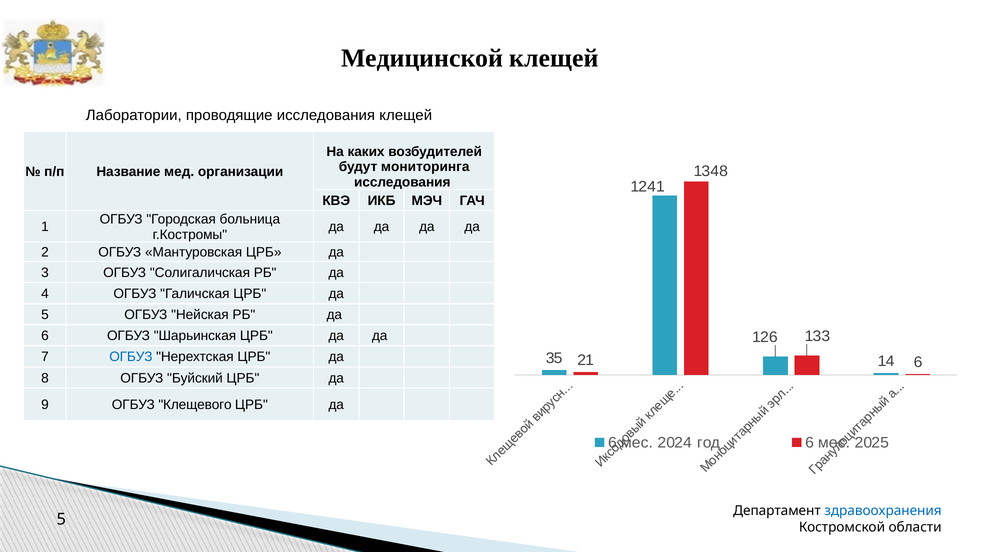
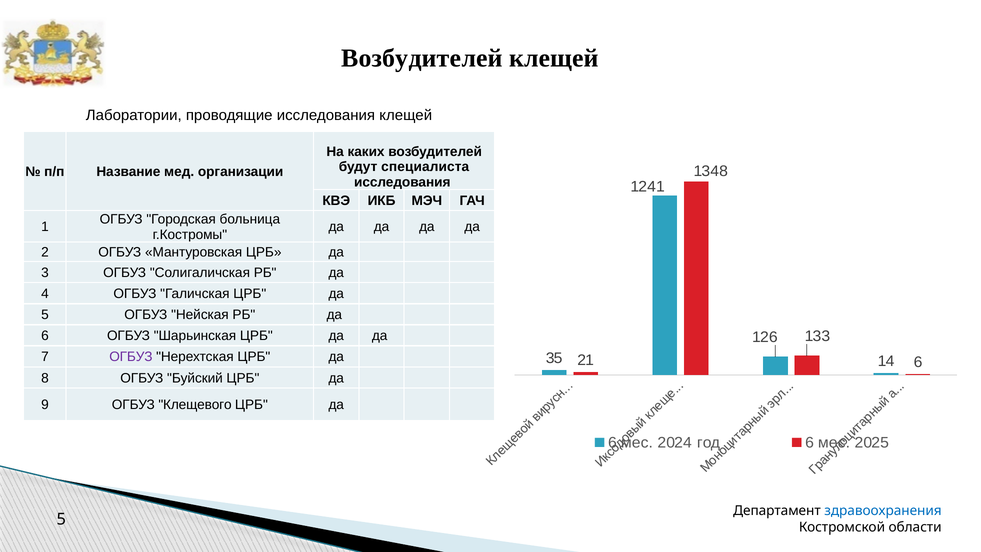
Медицинской: Медицинской -> Возбудителей (422, 58)
мониторинга: мониторинга -> специалиста (425, 167)
ОГБУЗ colour: blue -> purple (131, 357)
